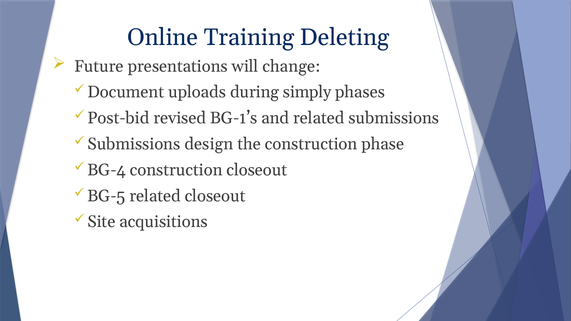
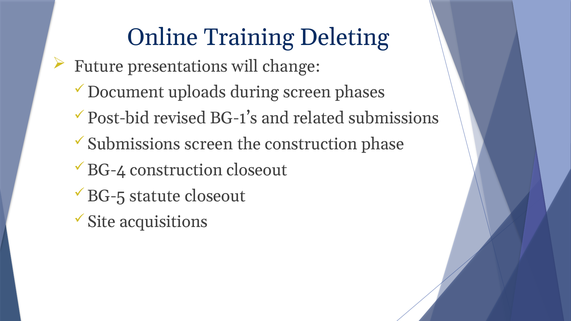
during simply: simply -> screen (307, 92)
Submissions design: design -> screen (209, 144)
BG-5 related: related -> statute (155, 196)
